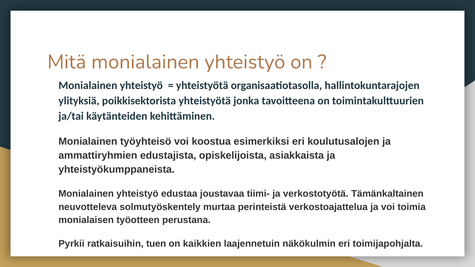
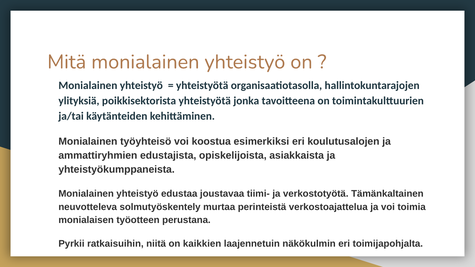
tuen: tuen -> niitä (156, 244)
